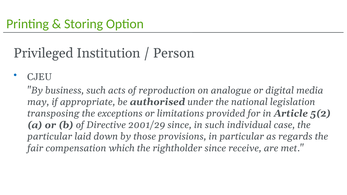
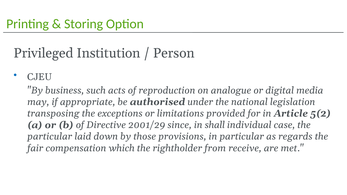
in such: such -> shall (215, 125)
rightholder since: since -> from (215, 148)
